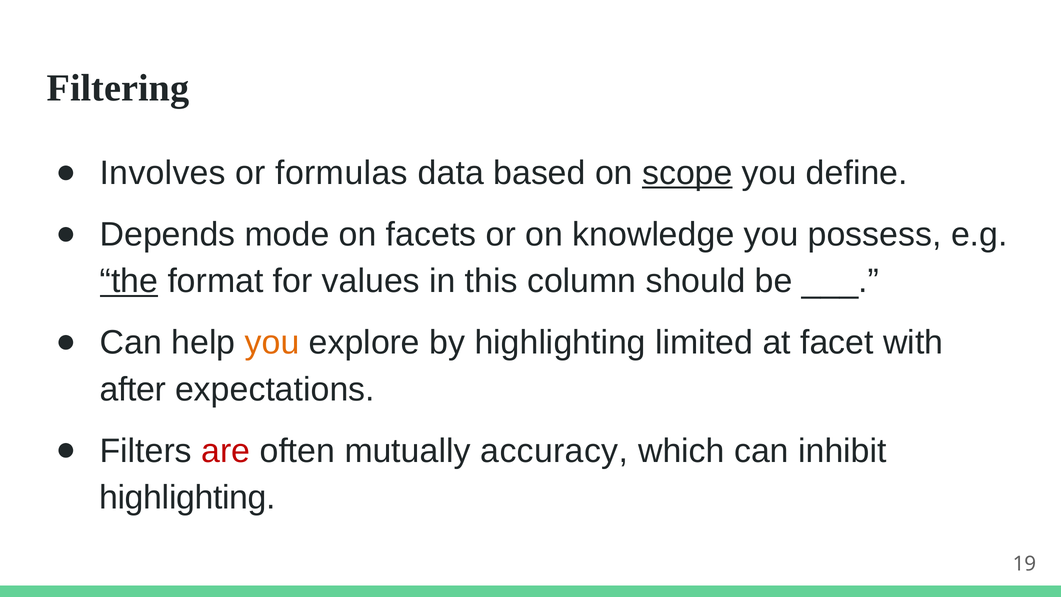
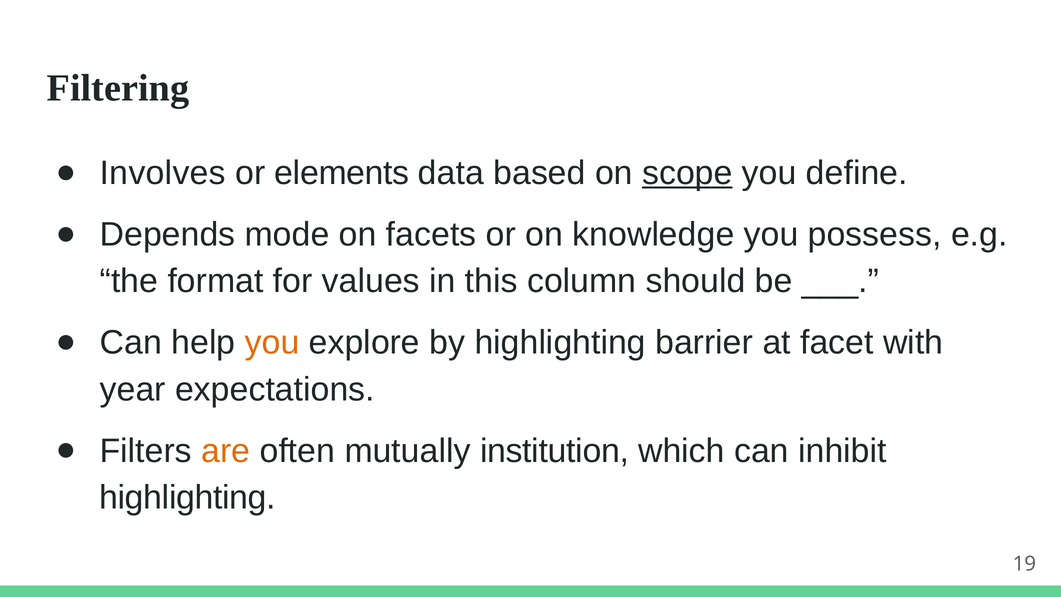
formulas: formulas -> elements (342, 173)
the underline: present -> none (129, 281)
limited: limited -> barrier (704, 343)
after: after -> year (133, 389)
are colour: red -> orange (226, 451)
accuracy: accuracy -> institution (555, 451)
